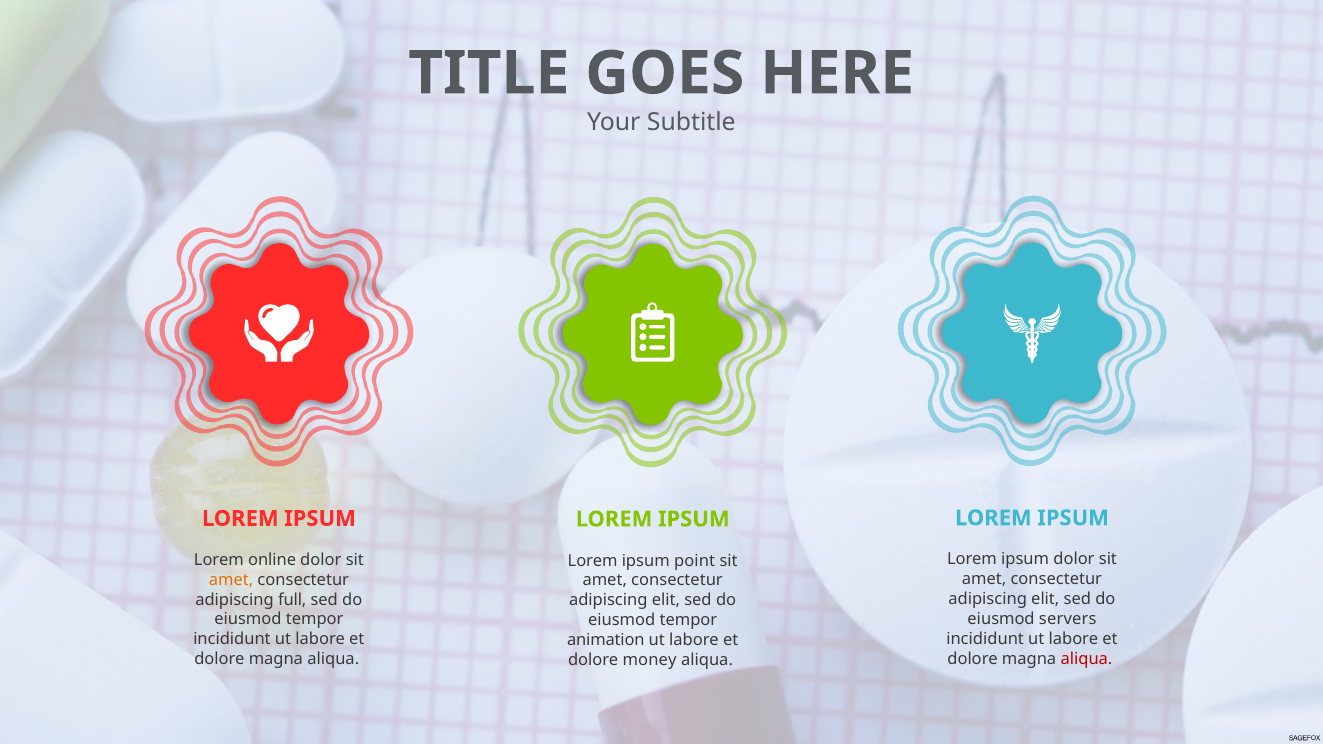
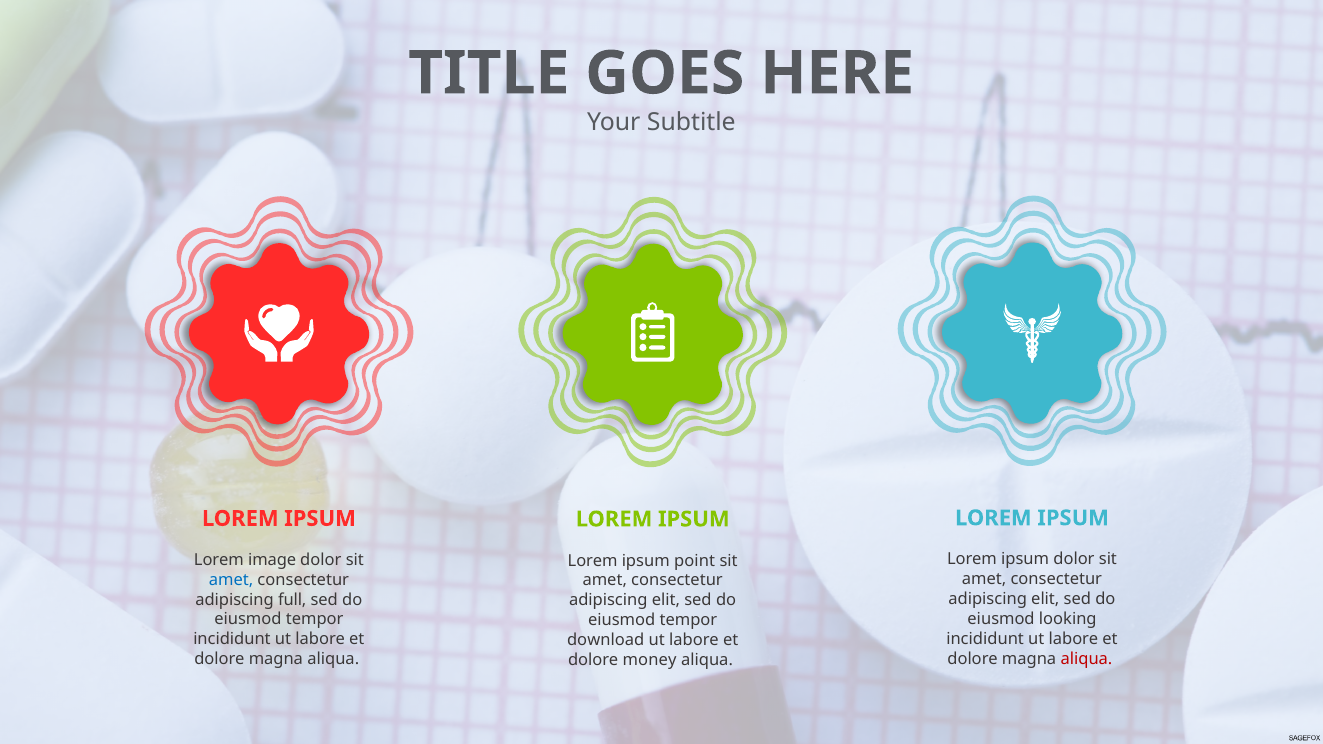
online: online -> image (272, 560)
amet colour: orange -> blue (231, 580)
servers: servers -> looking (1068, 619)
animation: animation -> download (606, 640)
